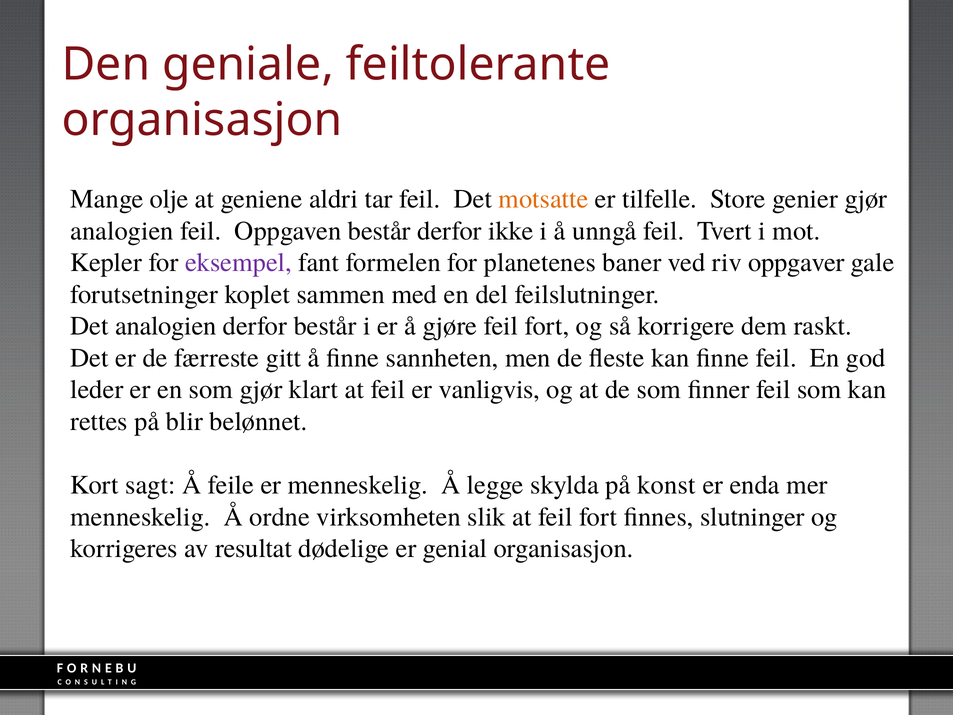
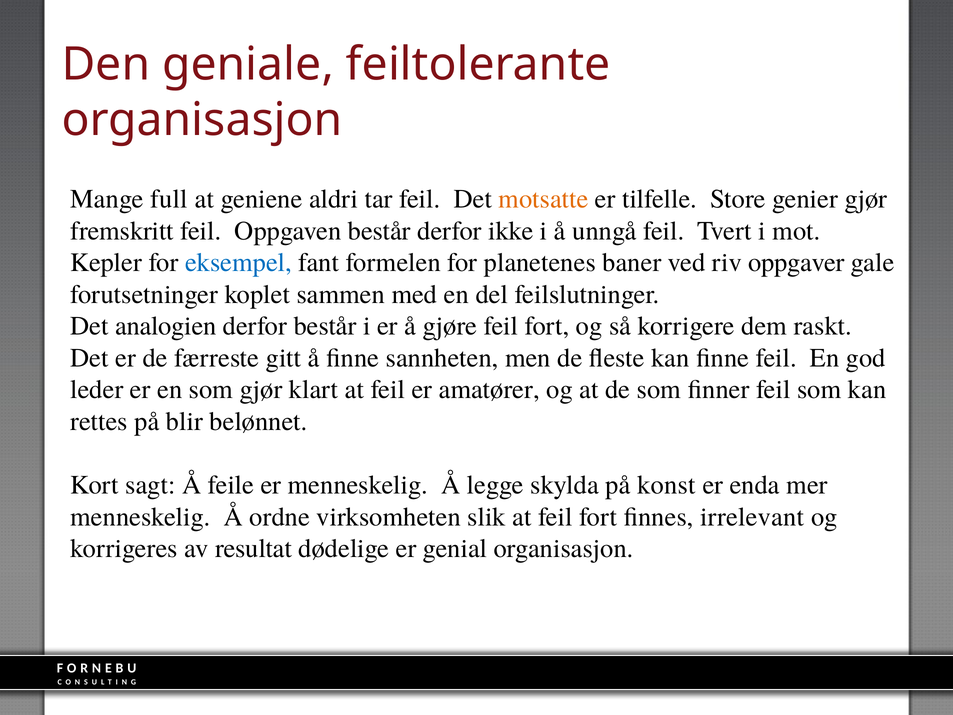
olje: olje -> full (169, 199)
analogien: analogien -> fremskritt (122, 231)
eksempel colour: purple -> blue (238, 262)
vanligvis: vanligvis -> amatører (489, 390)
slutninger: slutninger -> irrelevant (752, 517)
